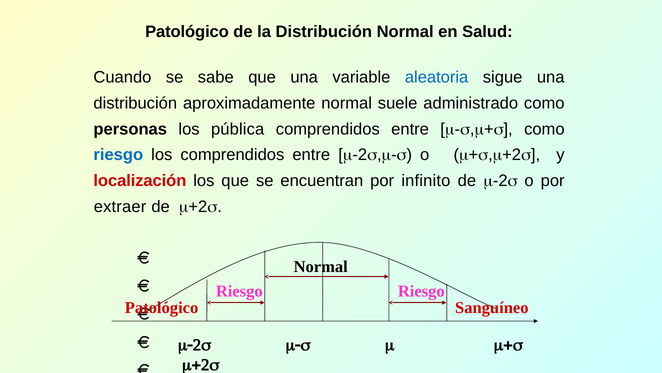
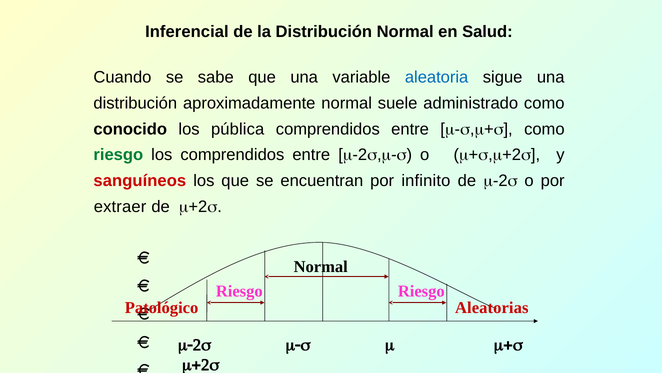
Patológico: Patológico -> Inferencial (187, 32)
personas: personas -> conocido (130, 129)
riesgo colour: blue -> green (118, 155)
localización: localización -> sanguíneos (140, 180)
Sanguíneo: Sanguíneo -> Aleatorias (492, 307)
